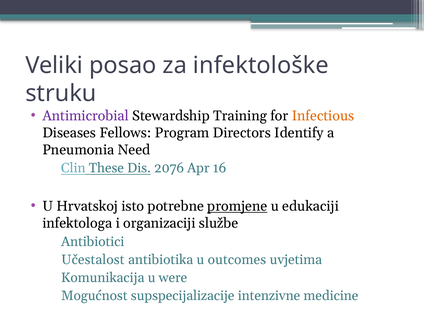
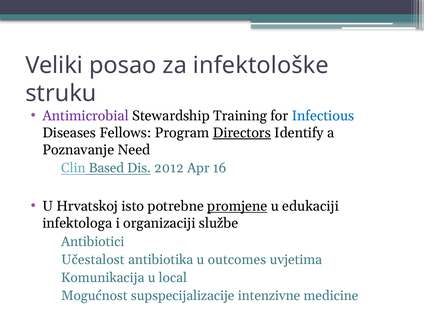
Infectious colour: orange -> blue (323, 116)
Directors underline: none -> present (242, 133)
Pneumonia: Pneumonia -> Poznavanje (78, 150)
These: These -> Based (106, 168)
2076: 2076 -> 2012 (169, 168)
were: were -> local (173, 278)
